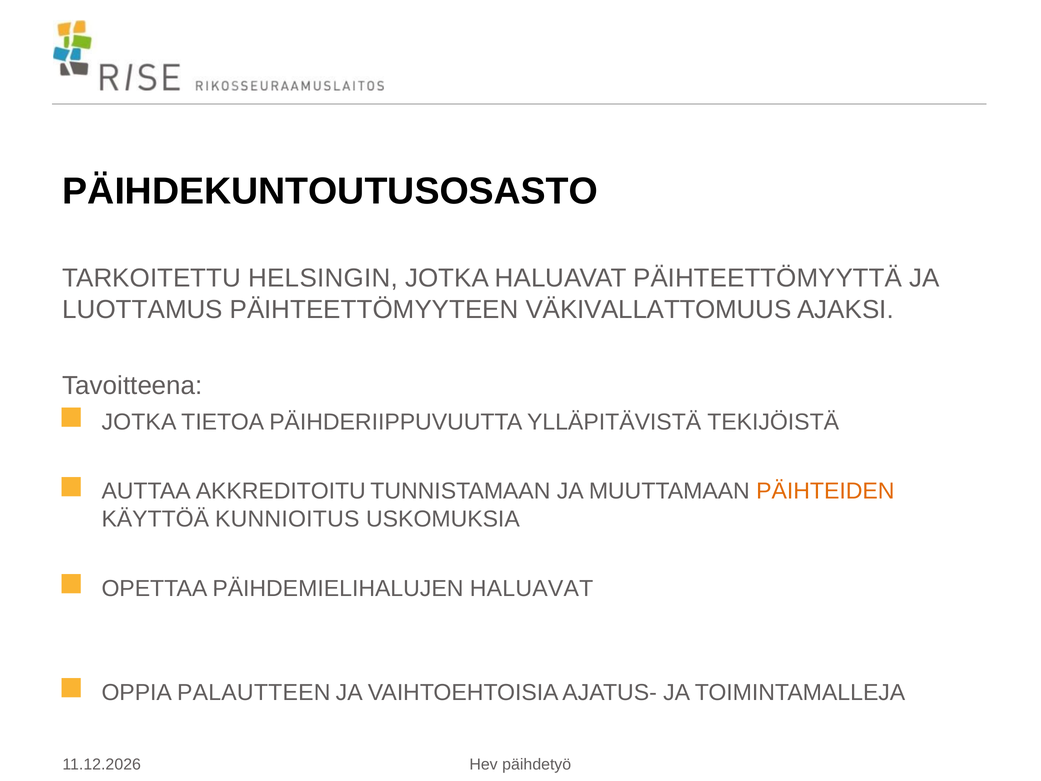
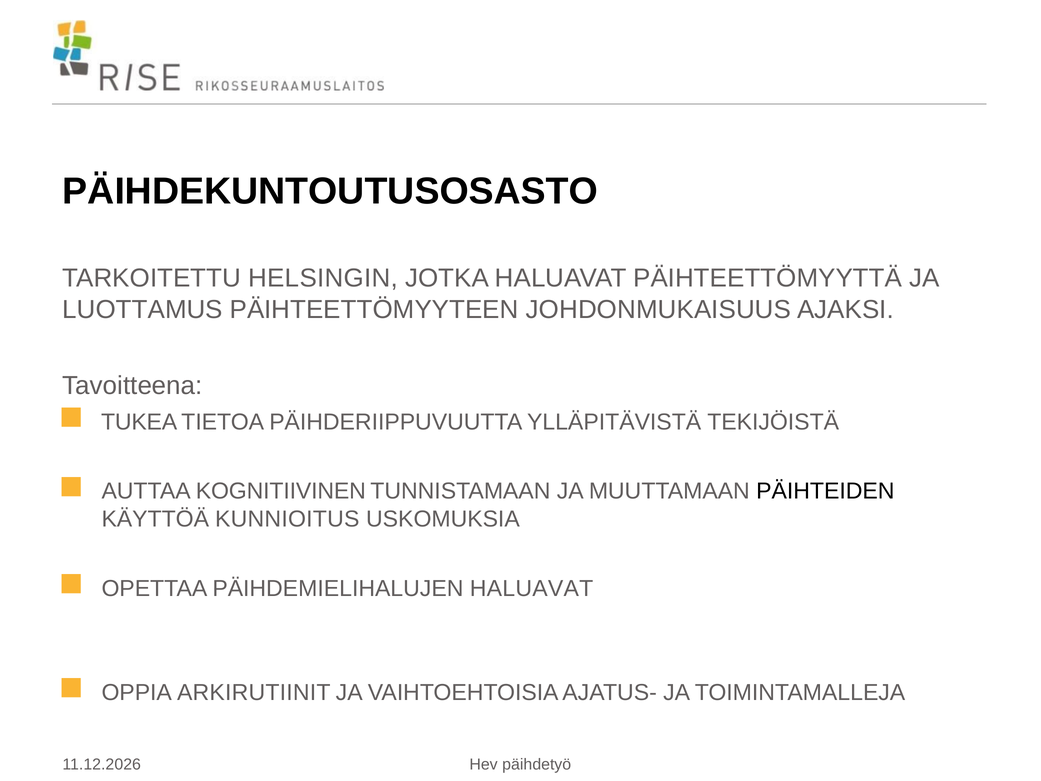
VÄKIVALLATTOMUUS: VÄKIVALLATTOMUUS -> JOHDONMUKAISUUS (658, 309)
JOTKA: JOTKA -> TUKEA (139, 422)
AKKREDITOITU: AKKREDITOITU -> KOGNITIIVINEN (281, 491)
PÄIHTEIDEN colour: orange -> black (825, 491)
PALAUTTEEN: PALAUTTEEN -> ARKIRUTIINIT (254, 692)
